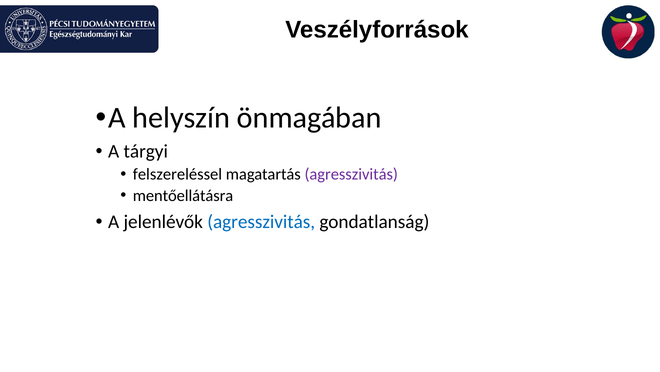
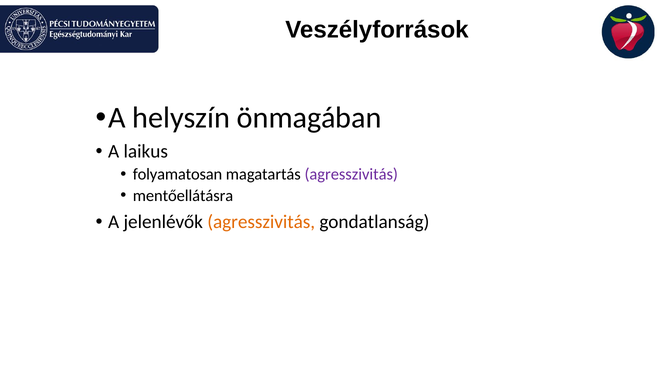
tárgyi: tárgyi -> laikus (146, 151)
felszereléssel: felszereléssel -> folyamatosan (178, 174)
agresszivitás colour: blue -> orange (261, 221)
